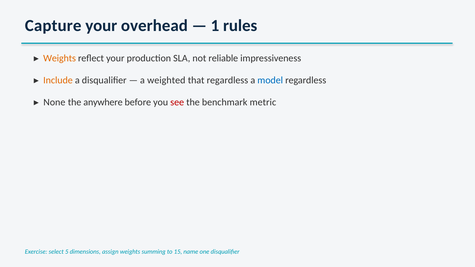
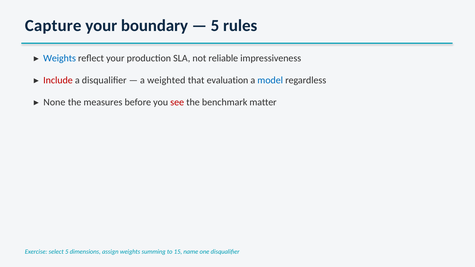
overhead: overhead -> boundary (154, 25)
1: 1 -> 5 (215, 25)
Weights colour: orange -> blue (60, 58)
Include colour: orange -> red (58, 80)
that regardless: regardless -> evaluation (227, 80)
anywhere: anywhere -> measures (103, 102)
metric: metric -> matter (263, 102)
